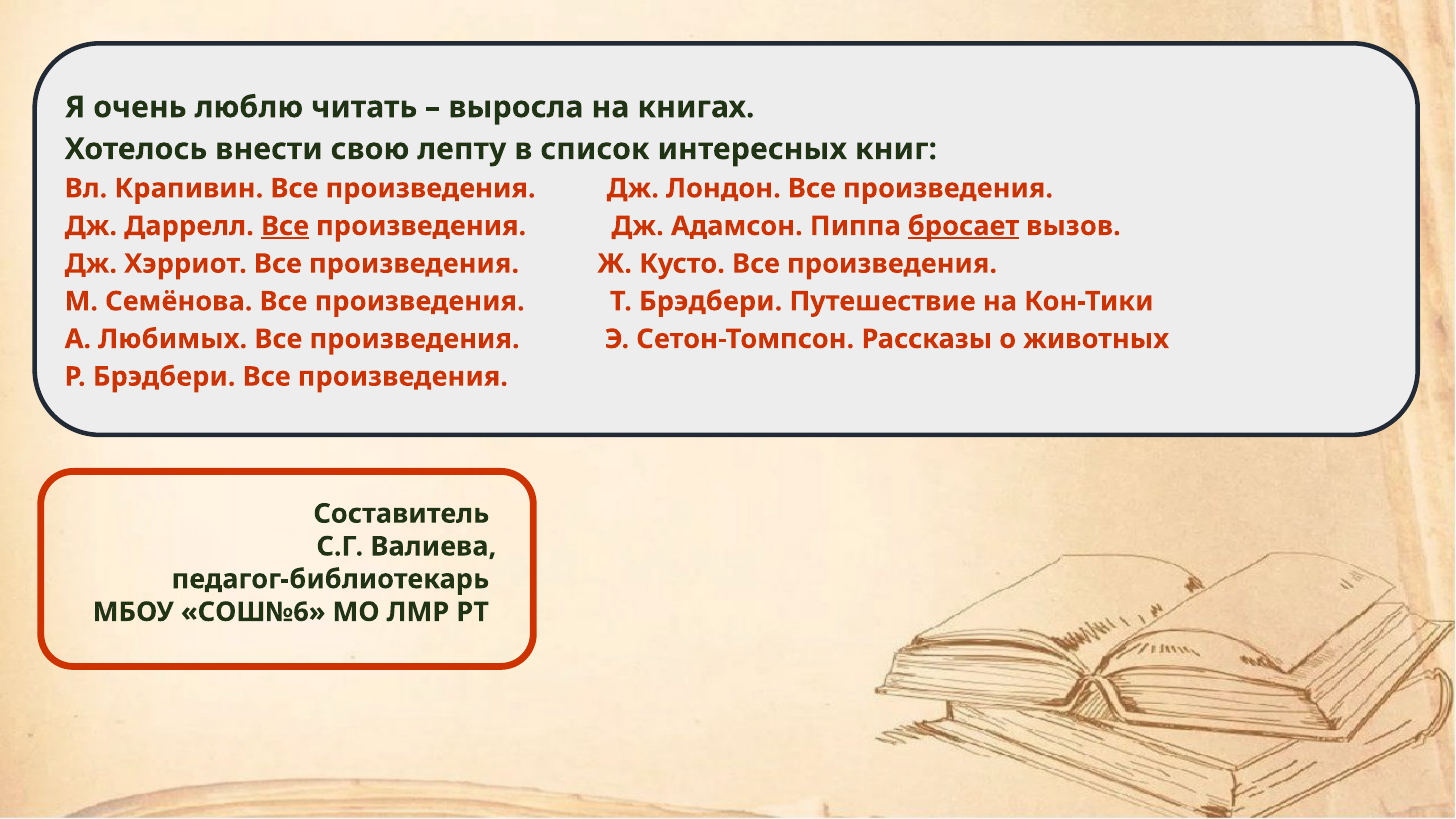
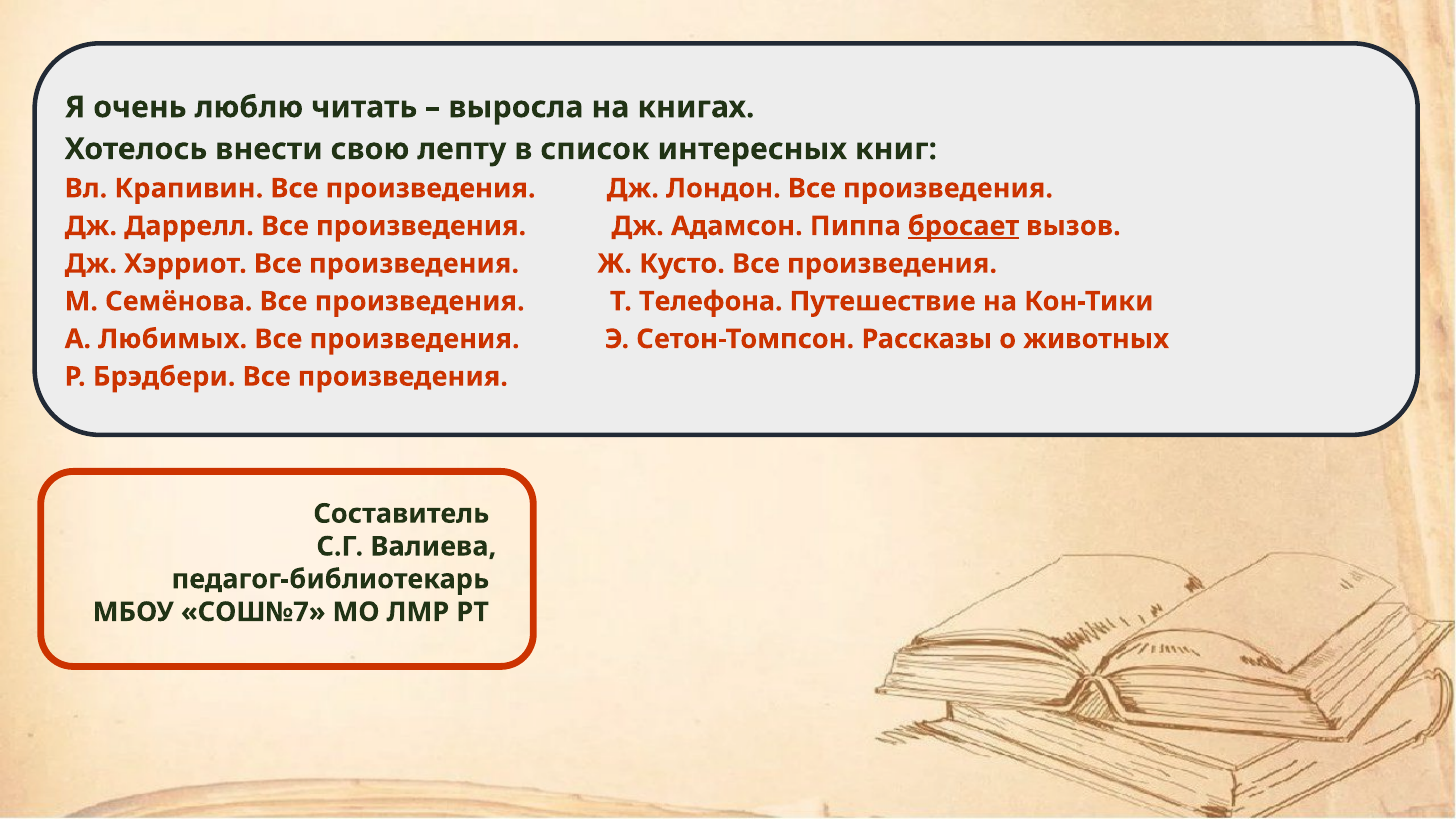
Все underline: present -> none (285, 226)
Т Брэдбери: Брэдбери -> Телефона (711, 301)
СОШ№6: СОШ№6 -> СОШ№7 (253, 612)
